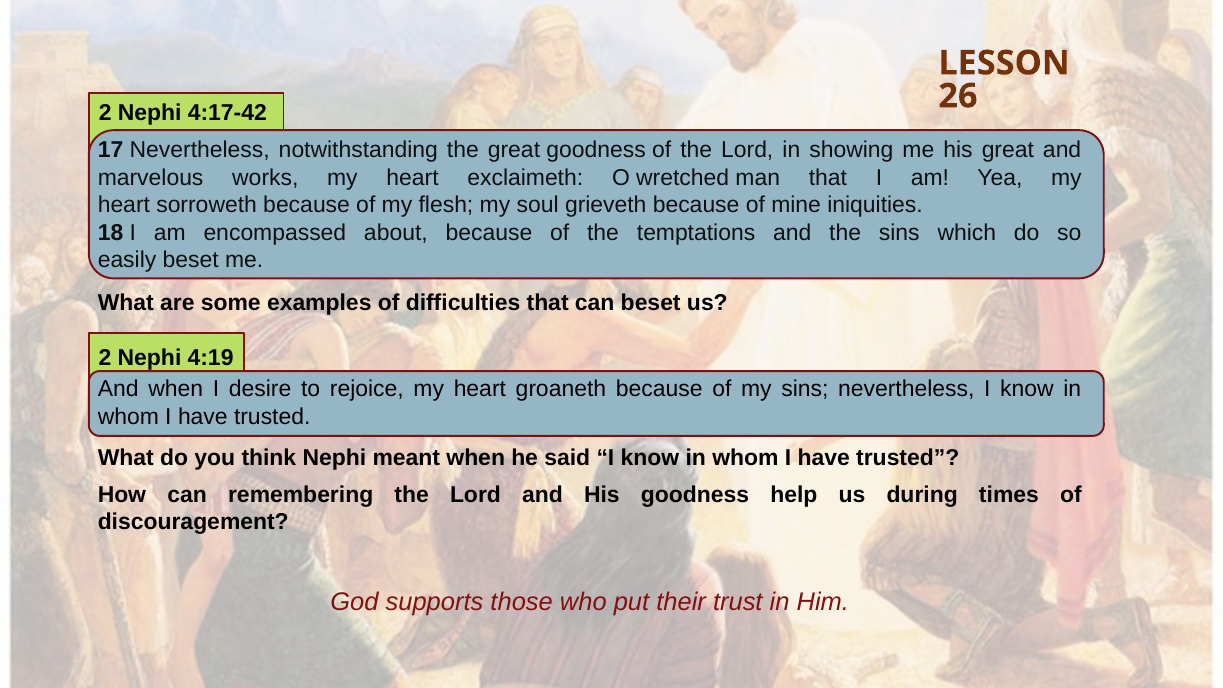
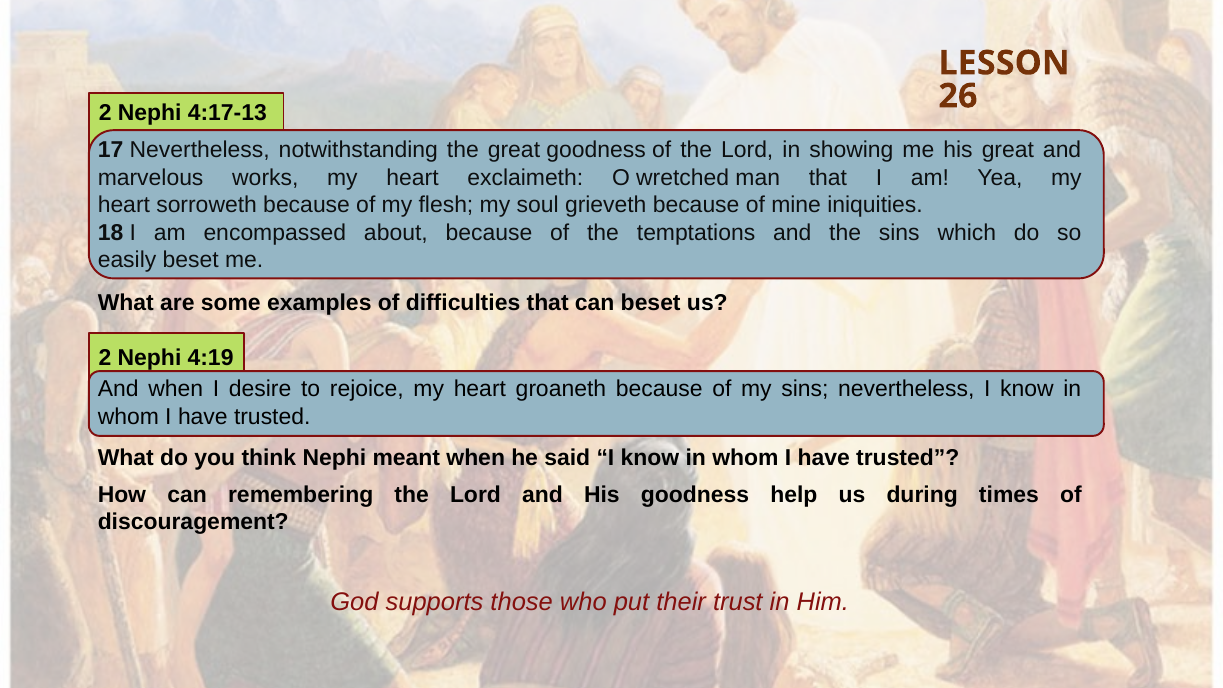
4:17-42: 4:17-42 -> 4:17-13 (227, 113)
